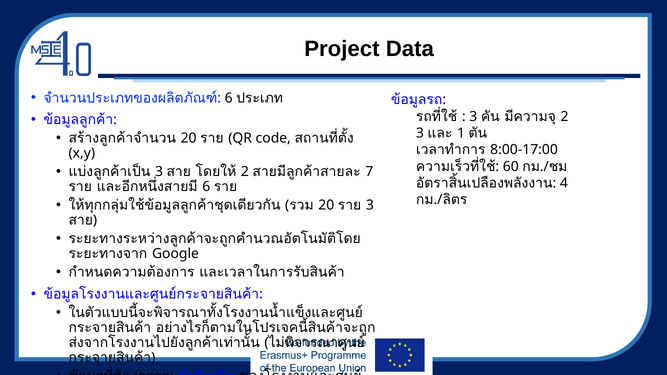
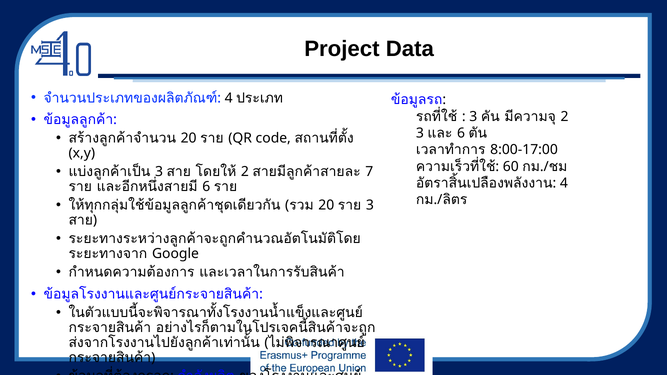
6: 6 -> 4 (229, 98)
1: 1 -> 6 (461, 133)
